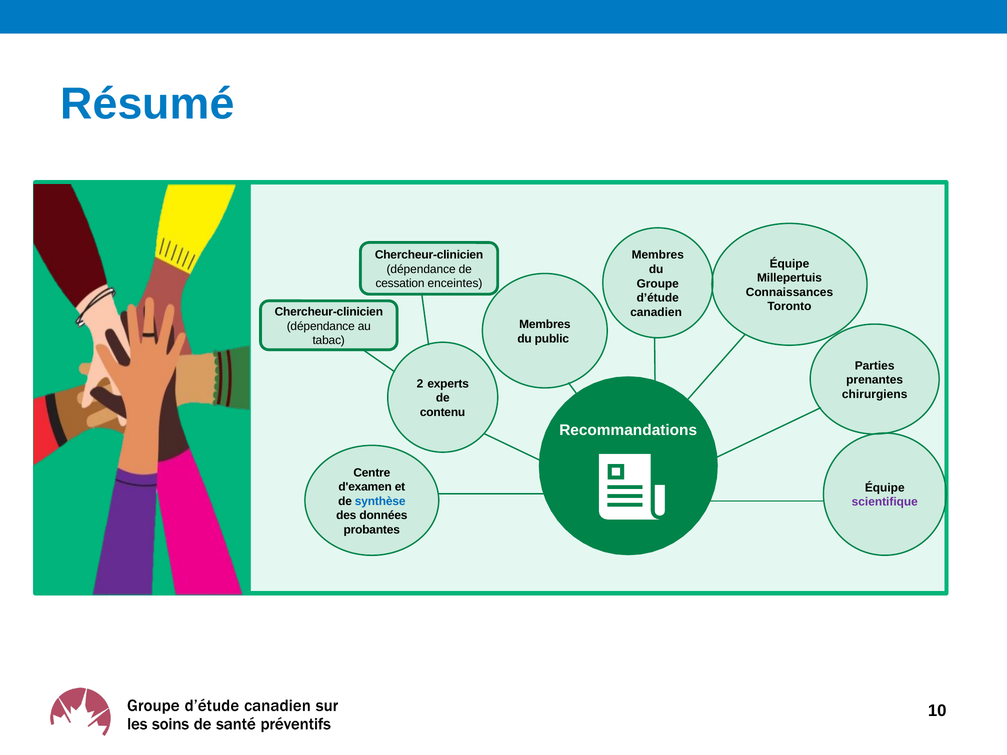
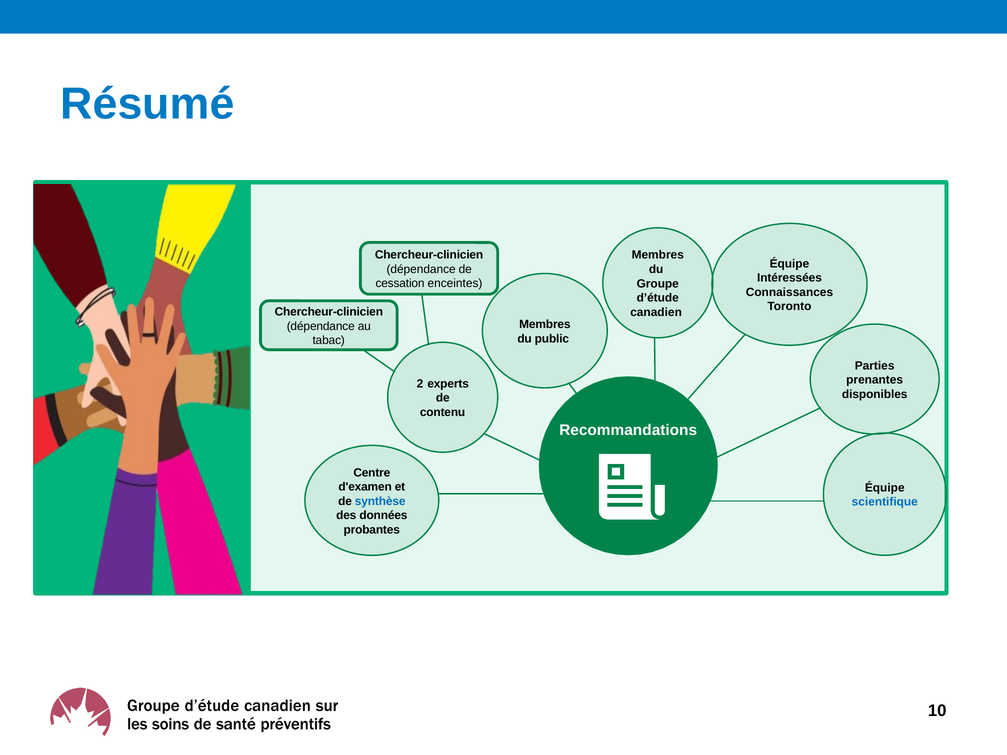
Millepertuis: Millepertuis -> Intéressées (789, 278)
chirurgiens: chirurgiens -> disponibles (875, 394)
scientifique colour: purple -> blue (885, 502)
